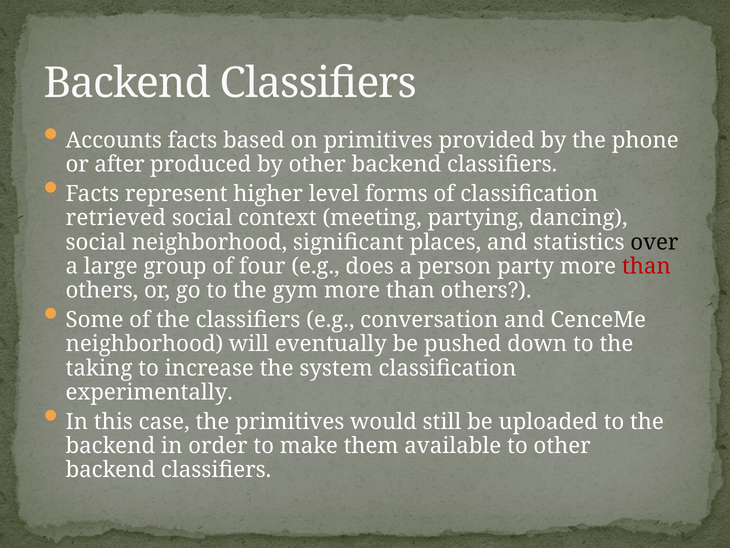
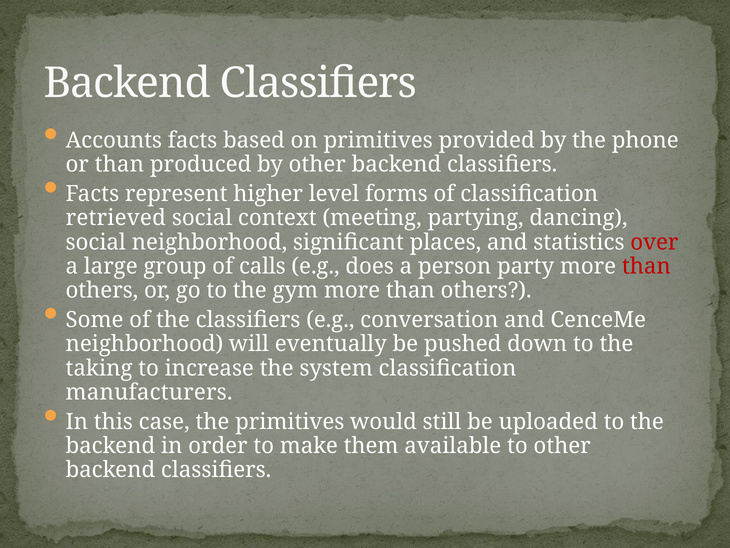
or after: after -> than (119, 164)
over colour: black -> red (654, 242)
four: four -> calls (262, 266)
experimentally: experimentally -> manufacturers (149, 392)
